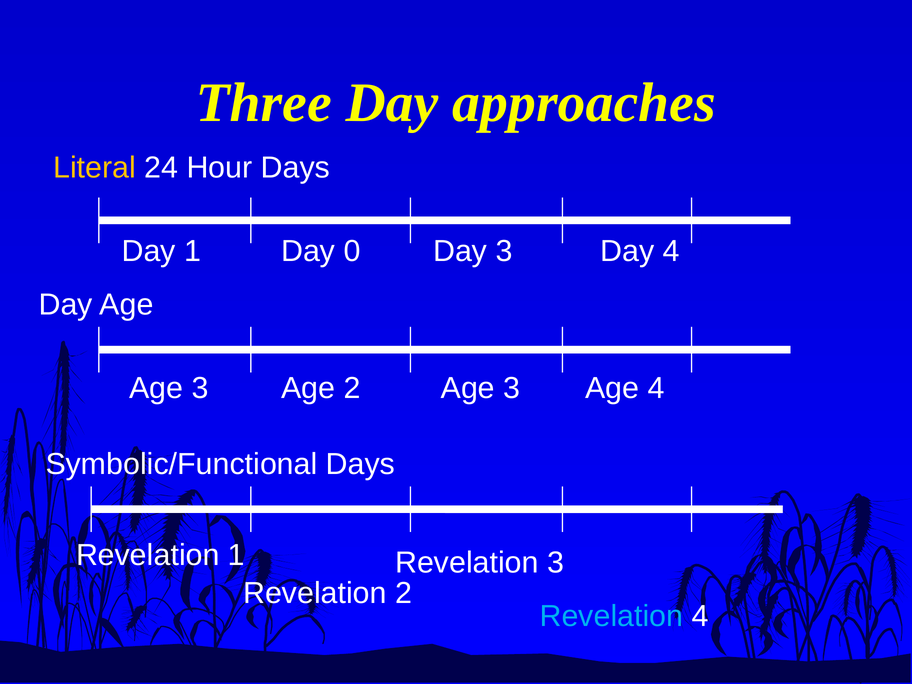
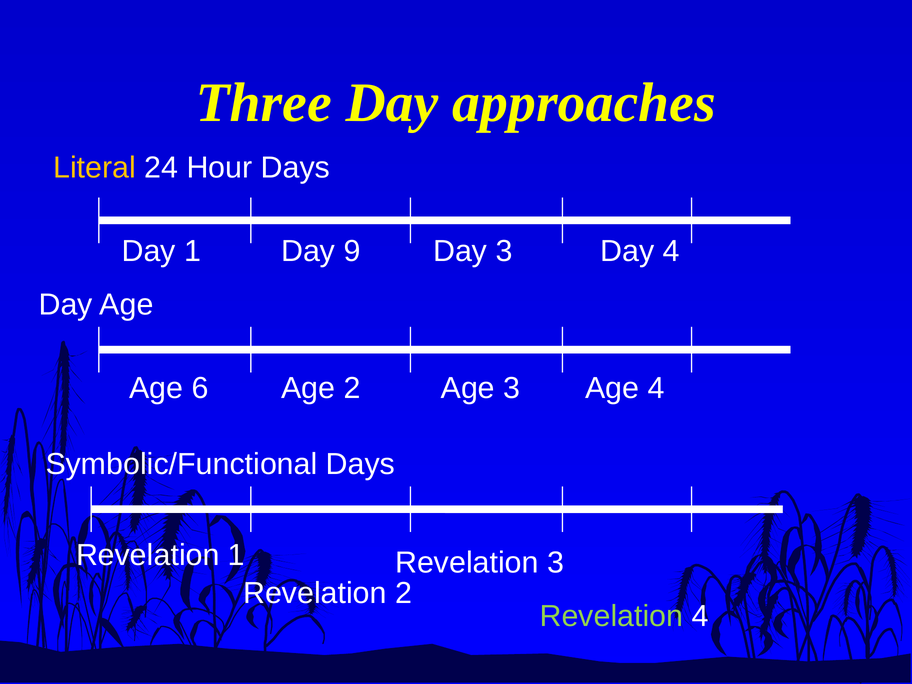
0: 0 -> 9 (352, 251)
3: 3 -> 6 (200, 388)
Revelation colour: light blue -> light green (611, 616)
